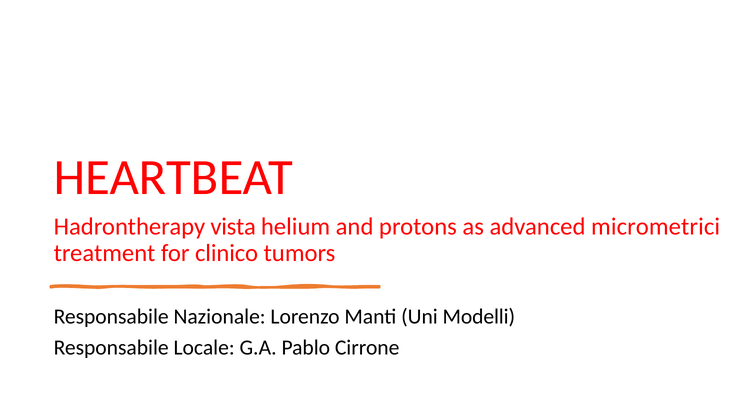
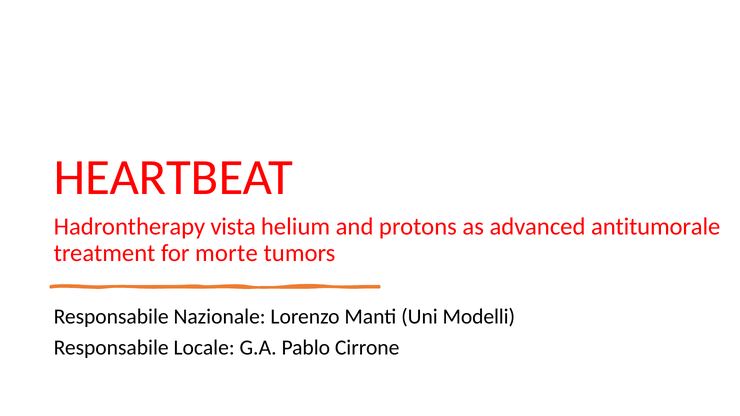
micrometrici: micrometrici -> antitumorale (656, 227)
clinico: clinico -> morte (226, 253)
